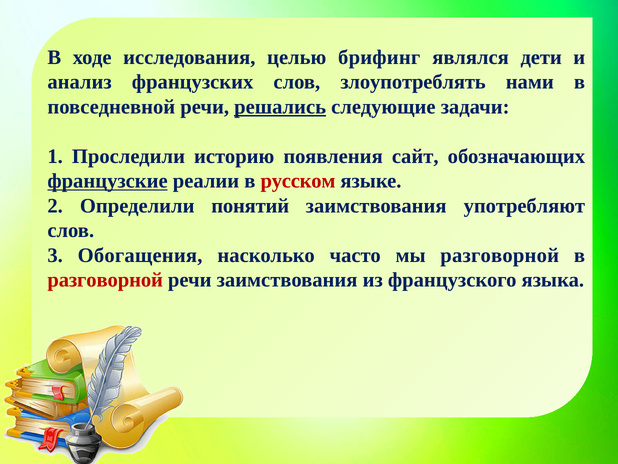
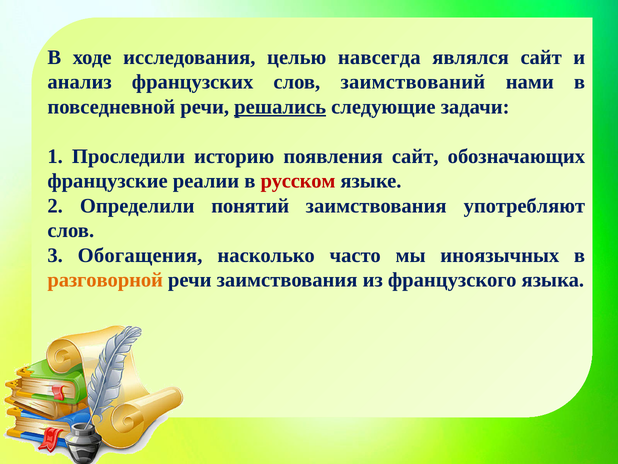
брифинг: брифинг -> навсегда (379, 57)
являлся дети: дети -> сайт (541, 57)
злоупотреблять: злоупотреблять -> заимствований (413, 82)
французские underline: present -> none (108, 181)
мы разговорной: разговорной -> иноязычных (500, 255)
разговорной colour: red -> orange (105, 280)
